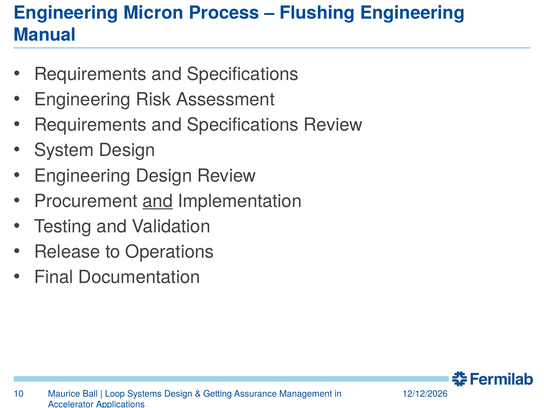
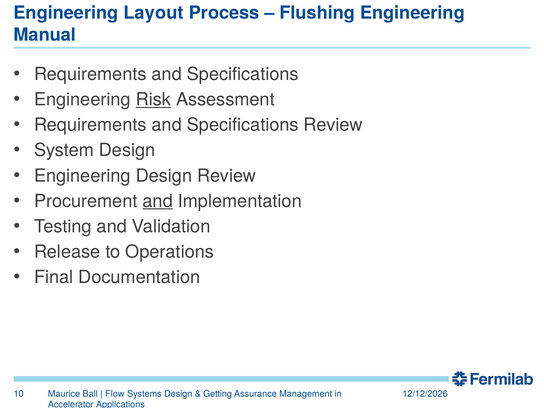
Micron: Micron -> Layout (154, 13)
Risk underline: none -> present (153, 100)
Loop: Loop -> Flow (115, 394)
